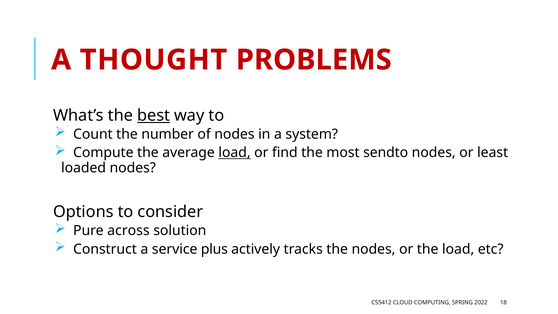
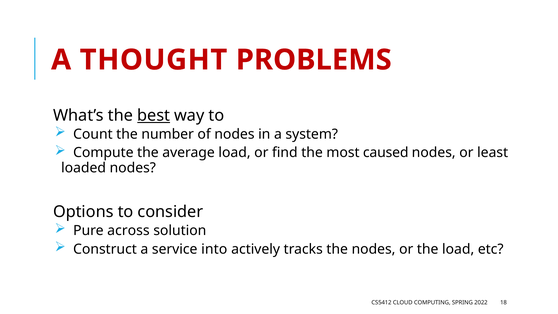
load underline: present -> none (235, 153)
sendto: sendto -> caused (386, 153)
plus: plus -> into (214, 249)
